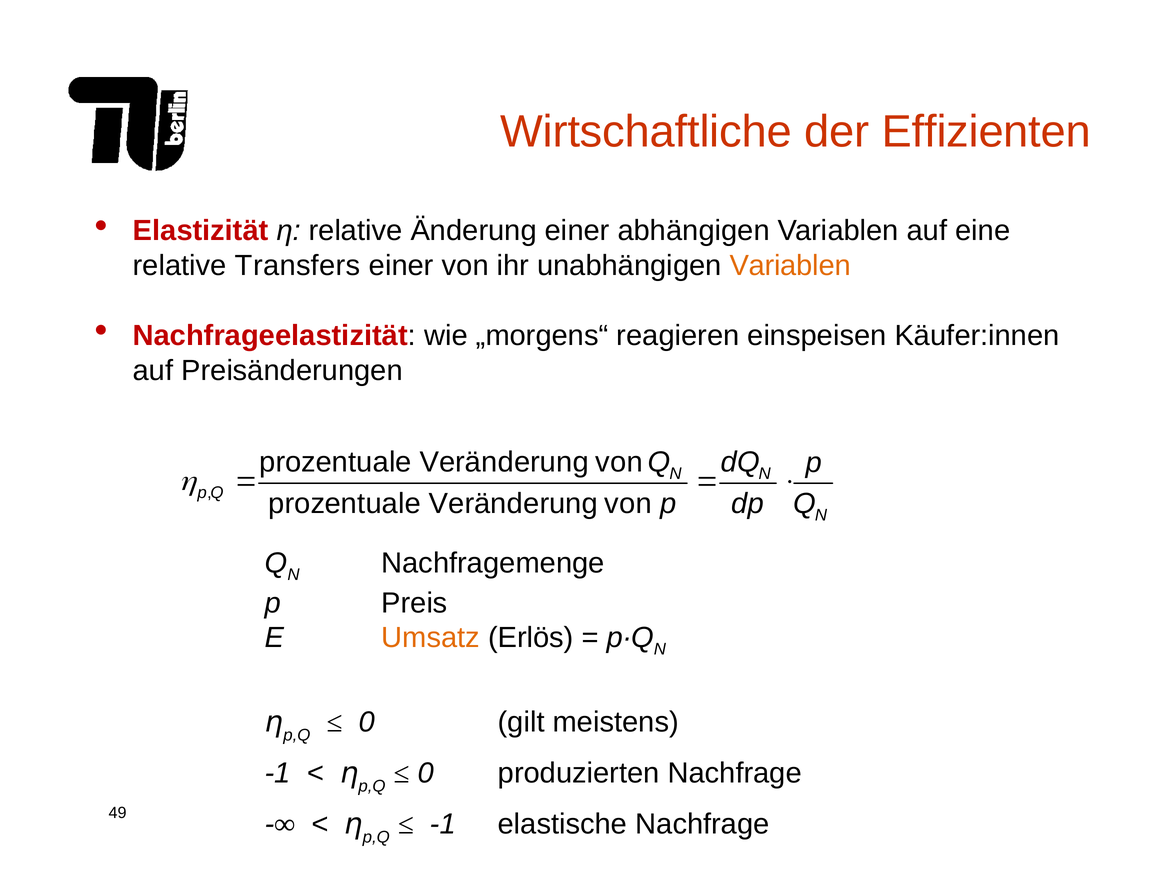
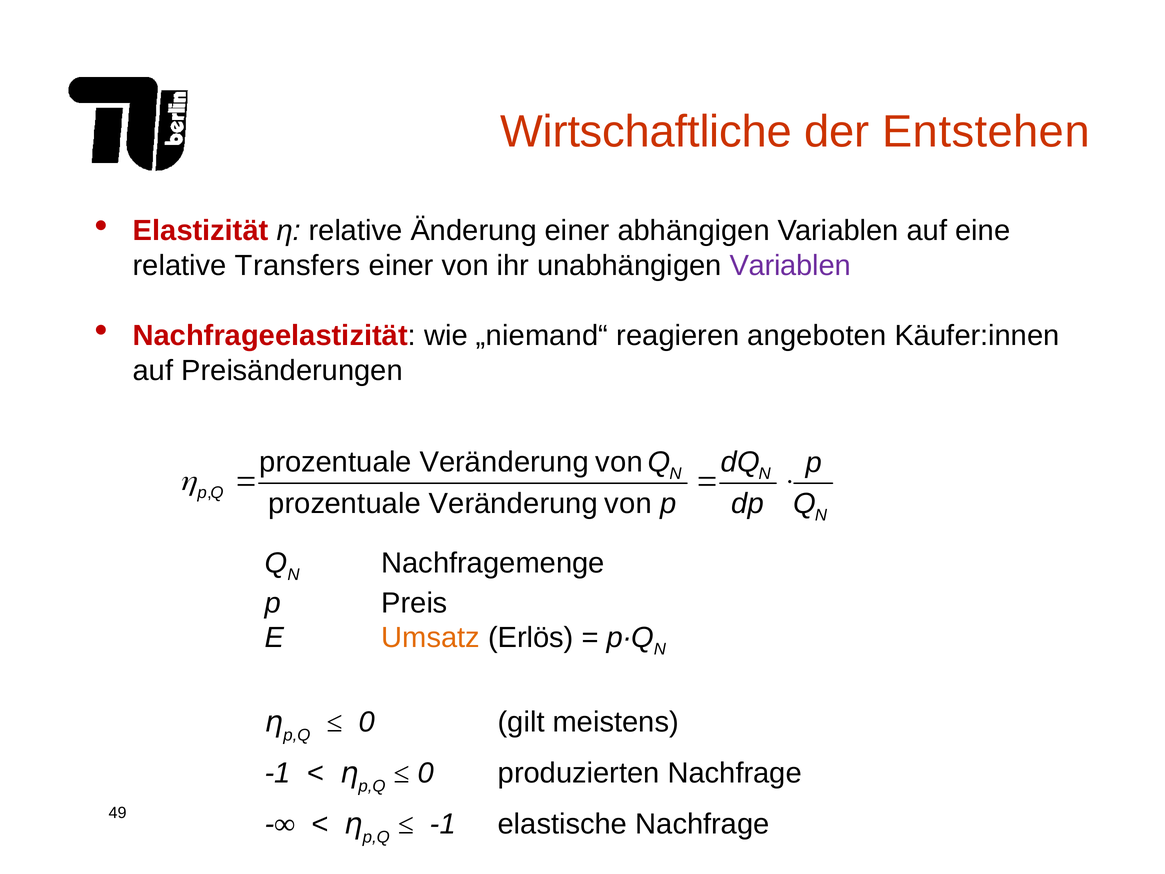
Effizienten: Effizienten -> Entstehen (986, 132)
Variablen colour: orange -> purple (790, 266)
„morgens“: „morgens“ -> „niemand“ (542, 336)
einspeisen: einspeisen -> angeboten (817, 336)
